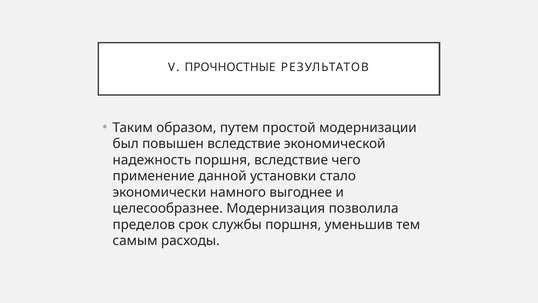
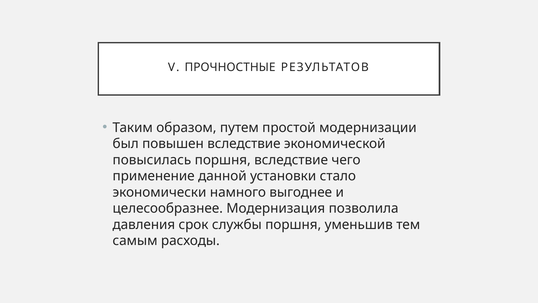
надежность: надежность -> повысилась (152, 160)
пределов: пределов -> давления (144, 224)
